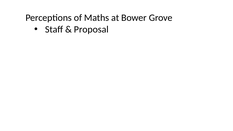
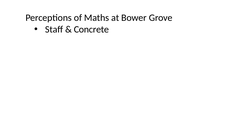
Proposal: Proposal -> Concrete (91, 29)
